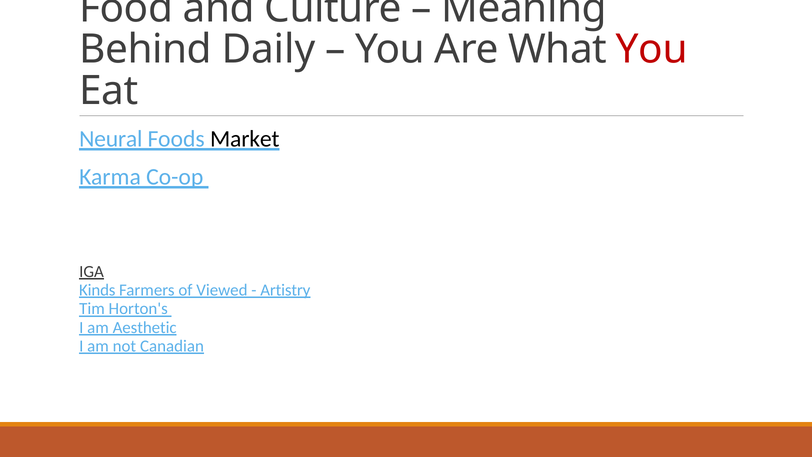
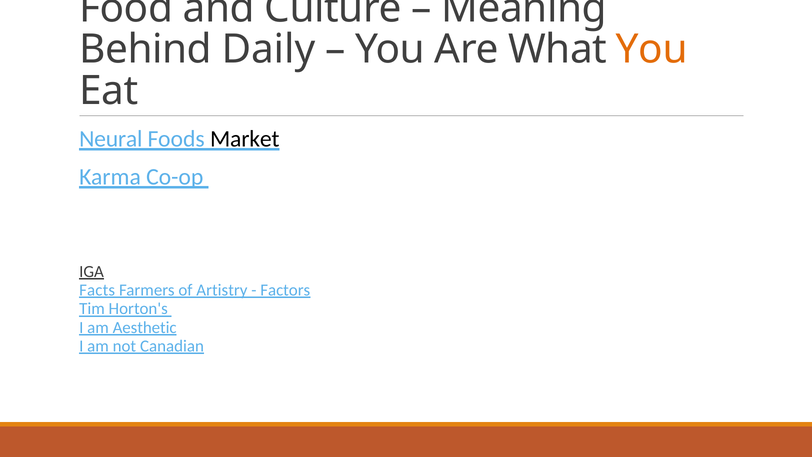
You colour: red -> orange (652, 50)
Kinds: Kinds -> Facts (97, 290)
Viewed: Viewed -> Artistry (222, 290)
Artistry: Artistry -> Factors (285, 290)
